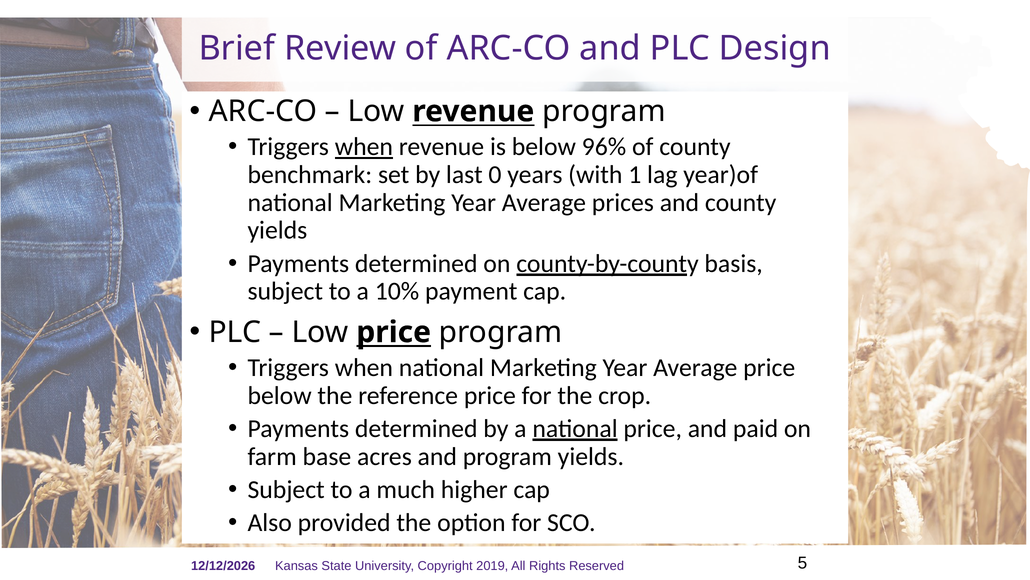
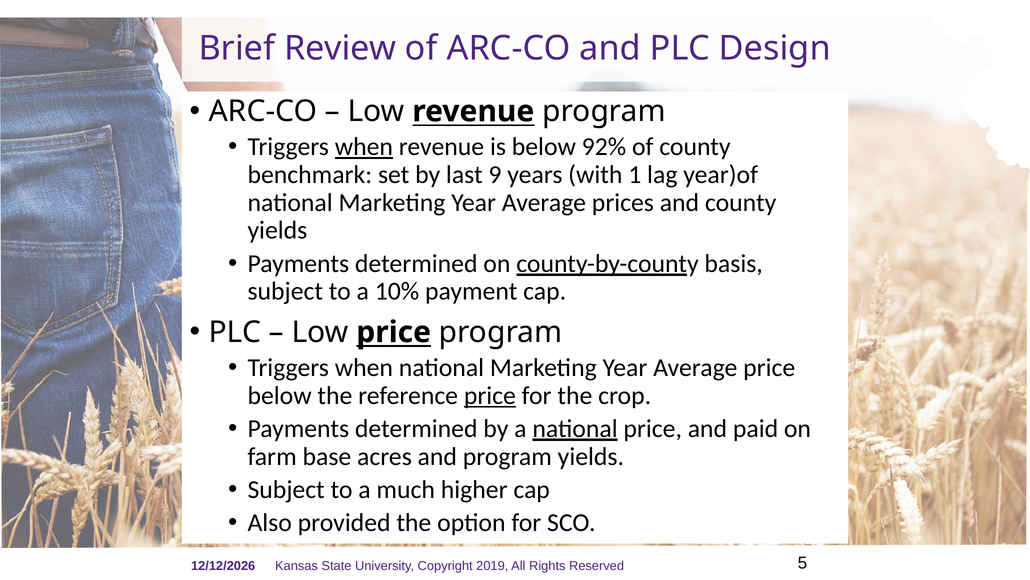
96%: 96% -> 92% (604, 147)
0: 0 -> 9 (495, 175)
price underline: none -> present (490, 395)
